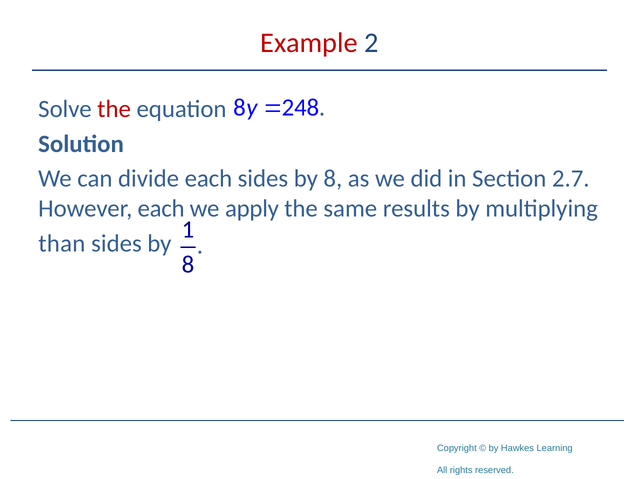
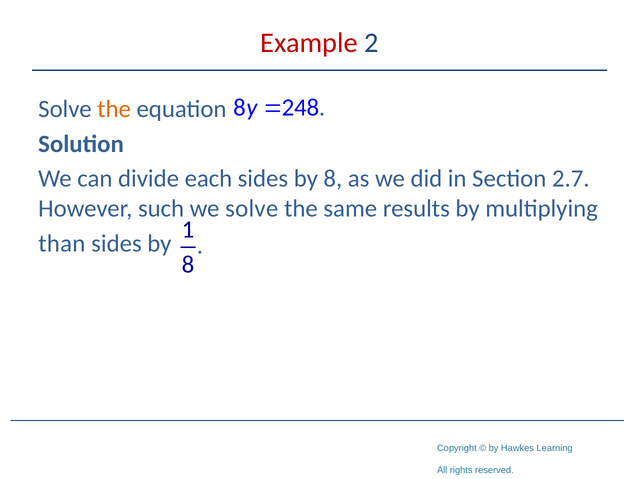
the colour: red -> orange (114, 109)
However each: each -> such (161, 209)
we apply: apply -> solve (252, 209)
